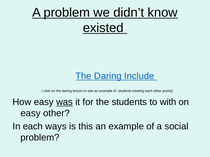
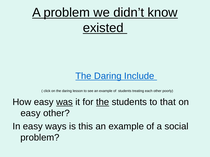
the underline: none -> present (103, 102)
with: with -> that (168, 102)
In each: each -> easy (33, 127)
